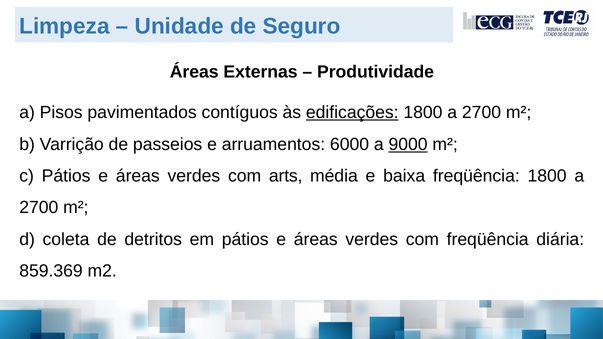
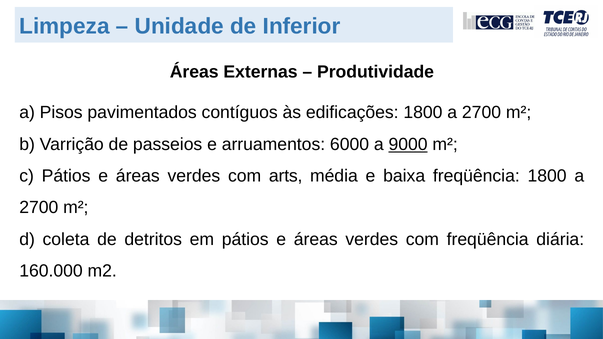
Seguro: Seguro -> Inferior (302, 26)
edificações underline: present -> none (352, 113)
859.369: 859.369 -> 160.000 (51, 271)
